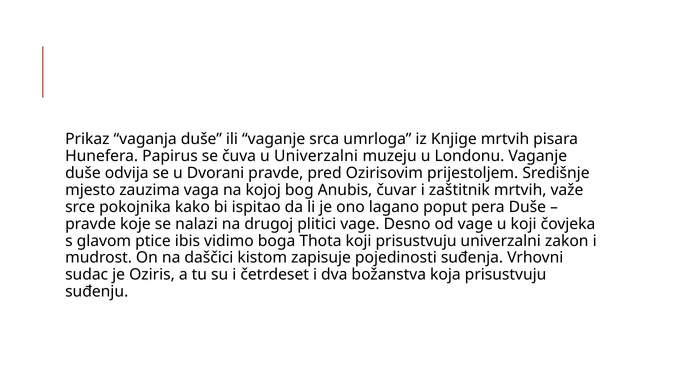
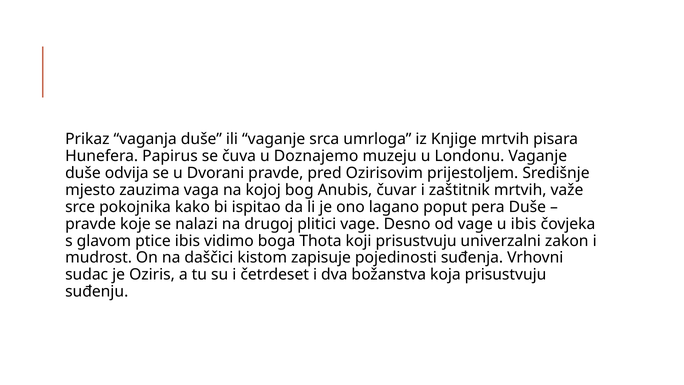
u Univerzalni: Univerzalni -> Doznajemo (316, 156)
u koji: koji -> ibis (524, 224)
